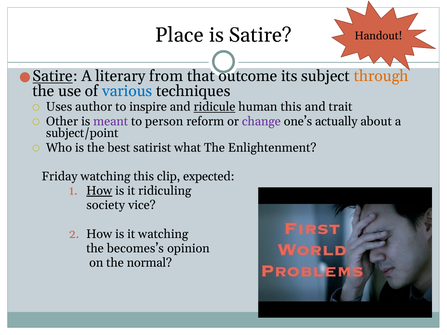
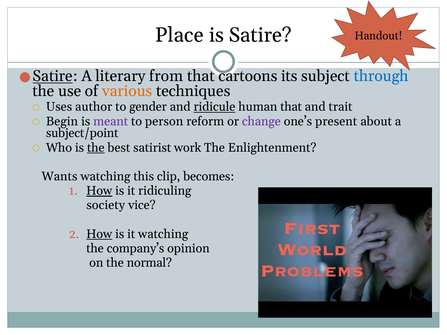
outcome: outcome -> cartoons (248, 76)
through colour: orange -> blue (381, 76)
various colour: blue -> orange (127, 91)
inspire: inspire -> gender (148, 107)
human this: this -> that (291, 107)
Other: Other -> Begin (62, 121)
actually: actually -> present (336, 121)
the underline: none -> present (96, 148)
what: what -> work (188, 148)
Friday: Friday -> Wants (59, 177)
expected: expected -> becomes (209, 177)
How underline: none -> present (99, 234)
becomes’s: becomes’s -> company’s (135, 249)
